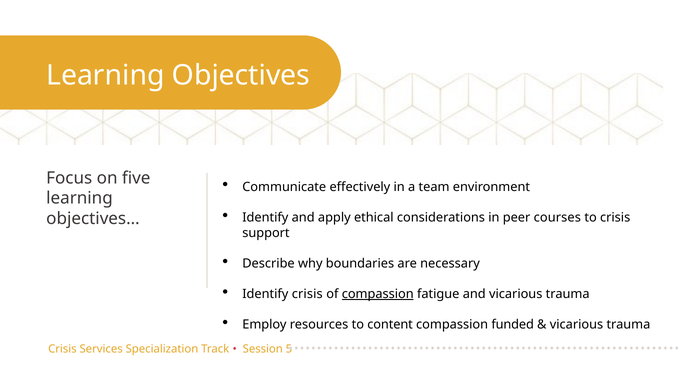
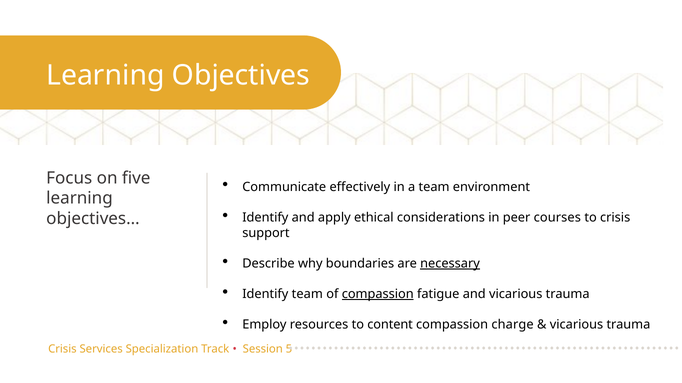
necessary underline: none -> present (450, 264)
Identify crisis: crisis -> team (307, 295)
funded: funded -> charge (513, 325)
